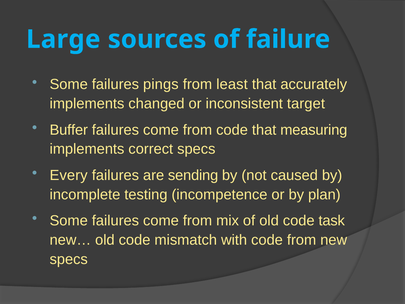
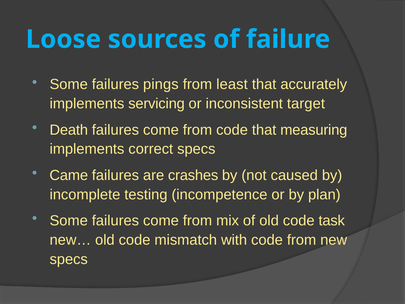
Large: Large -> Loose (63, 39)
changed: changed -> servicing (157, 104)
Buffer: Buffer -> Death (69, 130)
Every: Every -> Came (69, 175)
sending: sending -> crashes (193, 175)
